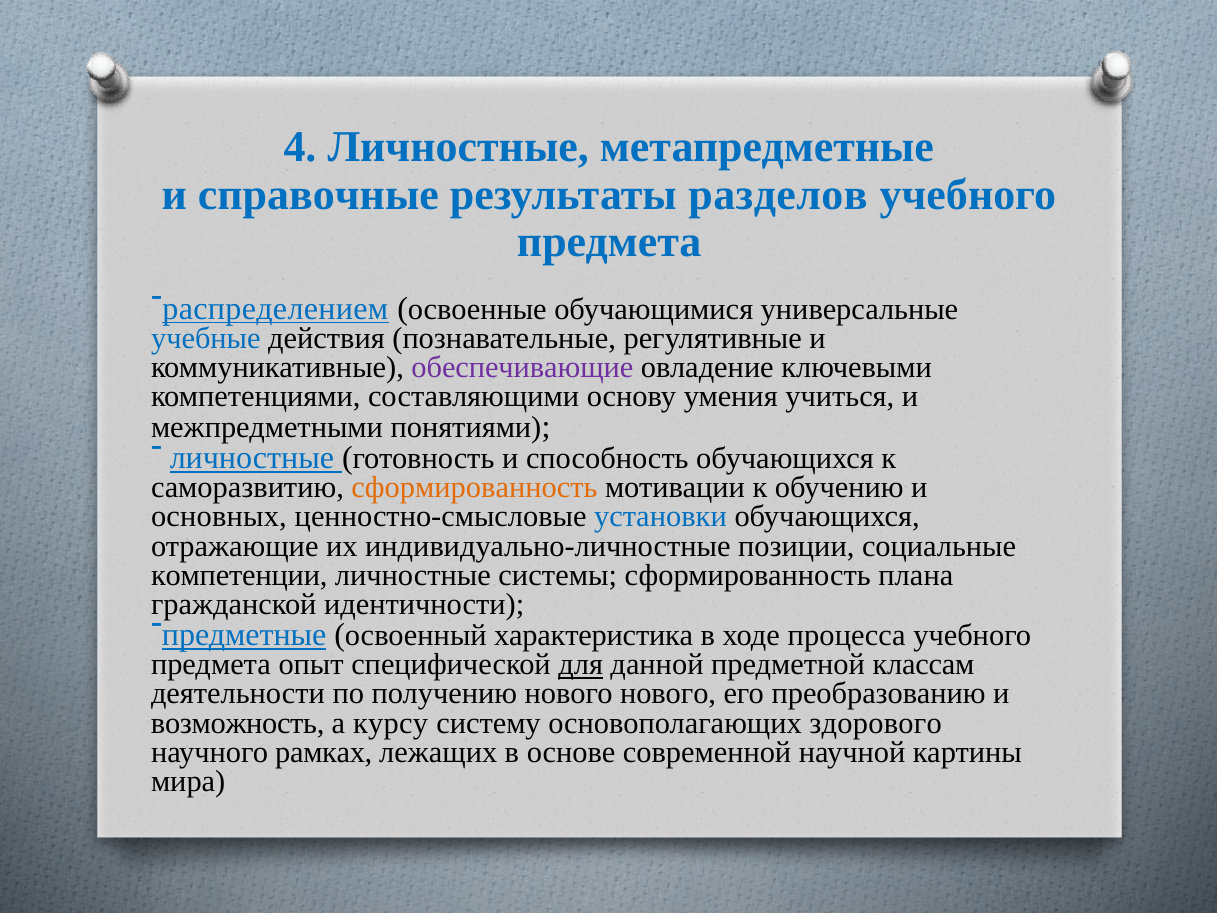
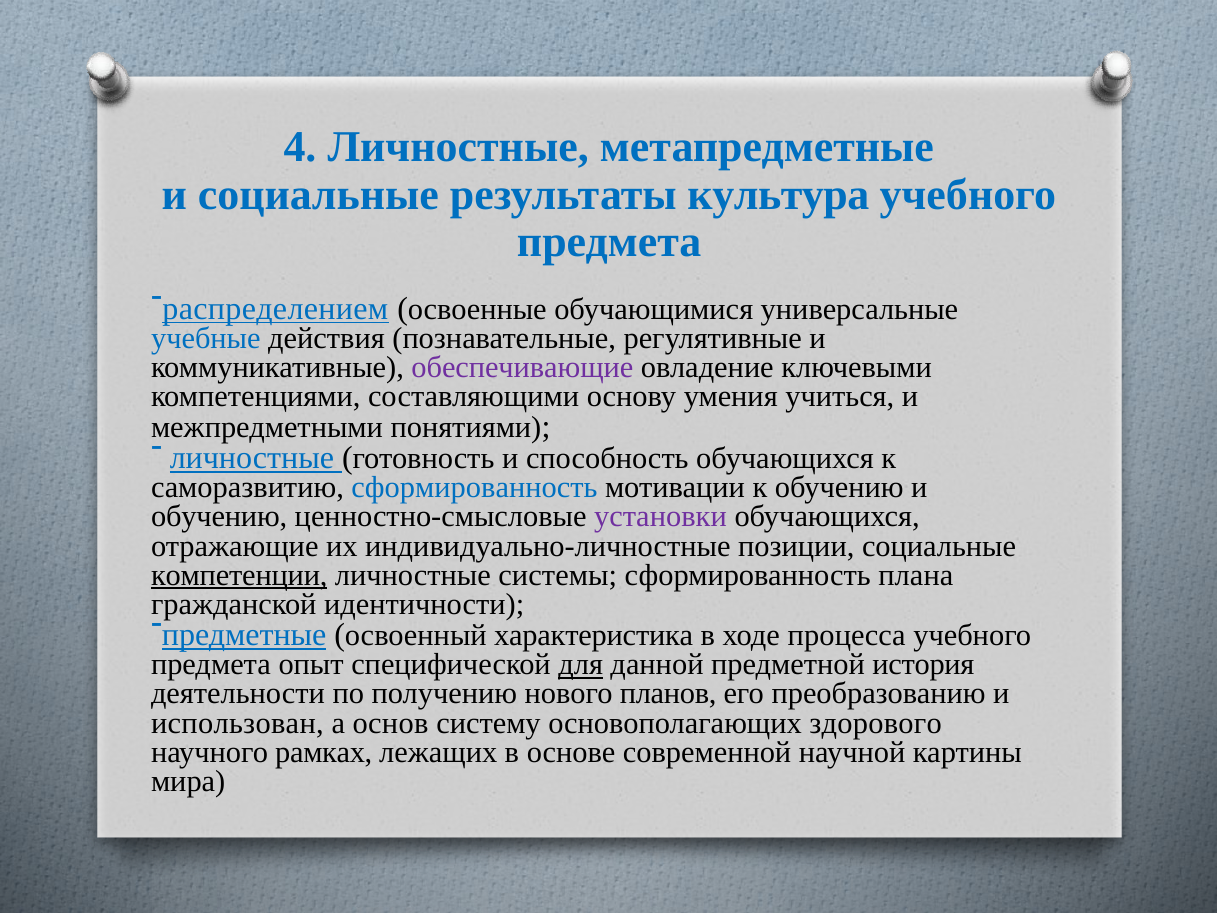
и справочные: справочные -> социальные (318, 194)
разделов: разделов -> культура (778, 194)
сформированность colour: orange -> blue (475, 487)
основных: основных -> обучению (219, 517)
установки colour: blue -> purple (660, 517)
компетенции underline: none -> present (239, 575)
классам: классам -> история (923, 664)
нового нового: нового -> планов (668, 694)
возможность: возможность -> использован (237, 723)
курсу: курсу -> основ (391, 723)
